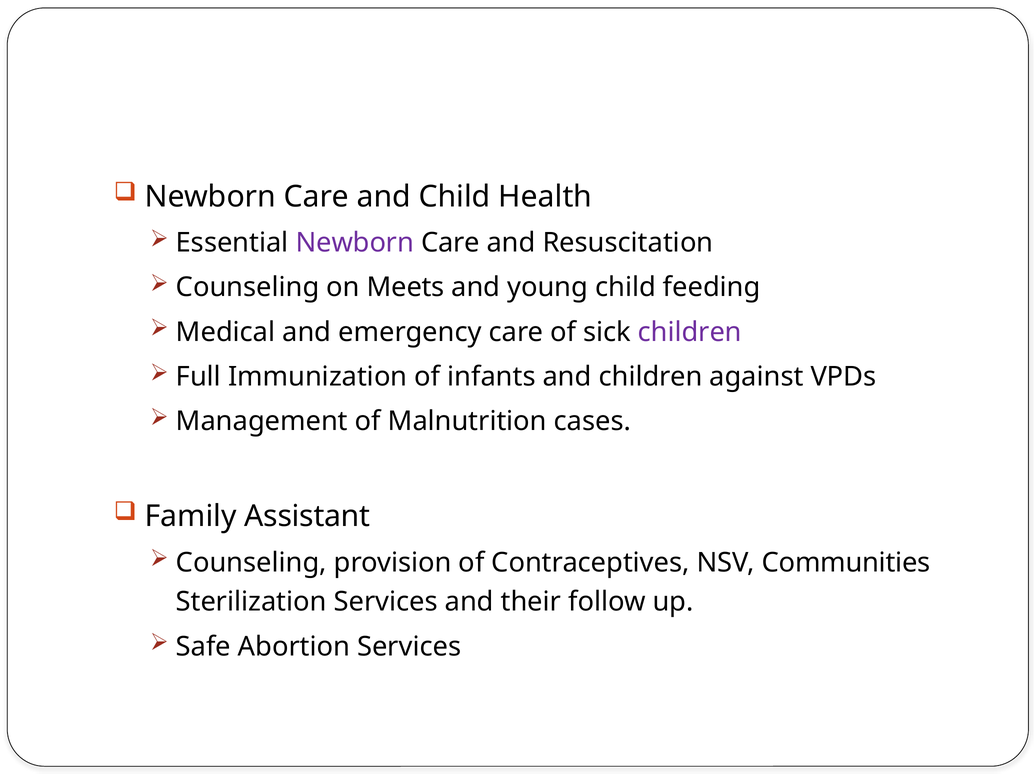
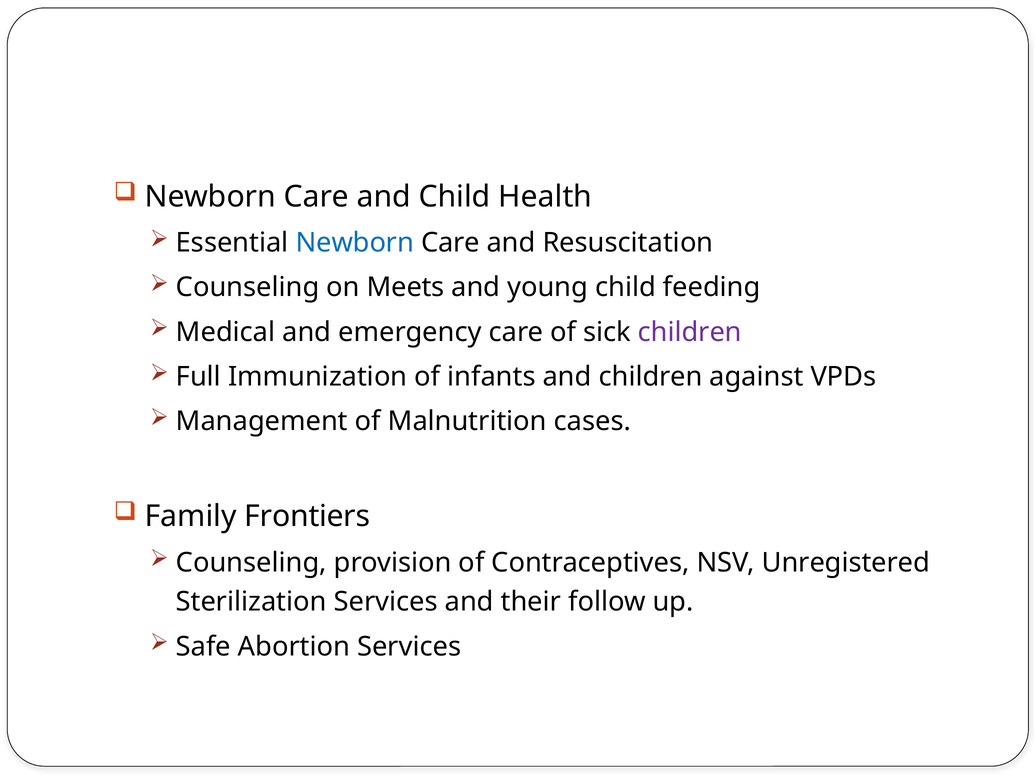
Newborn colour: purple -> blue (355, 243)
Assistant: Assistant -> Frontiers (307, 516)
Communities: Communities -> Unregistered (846, 563)
